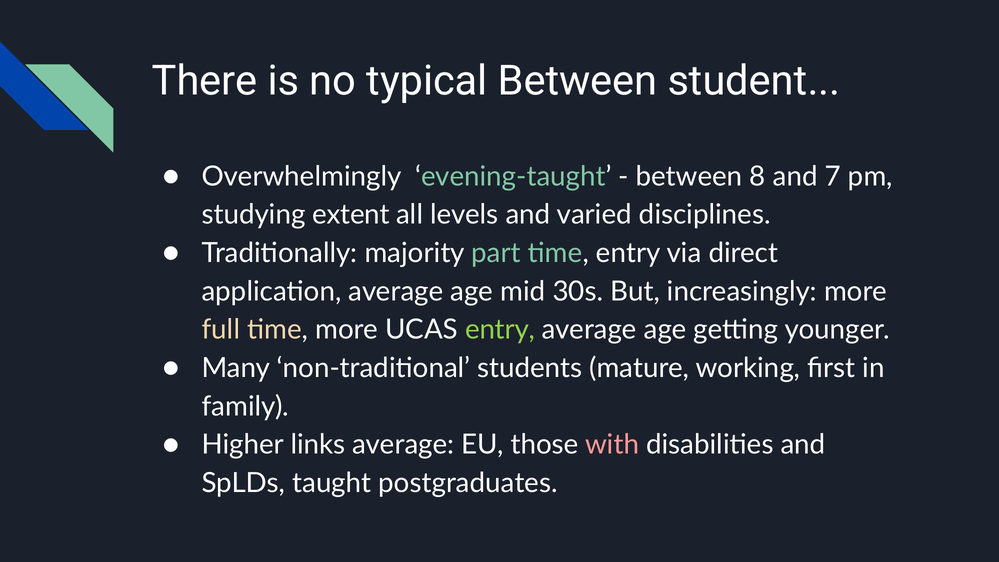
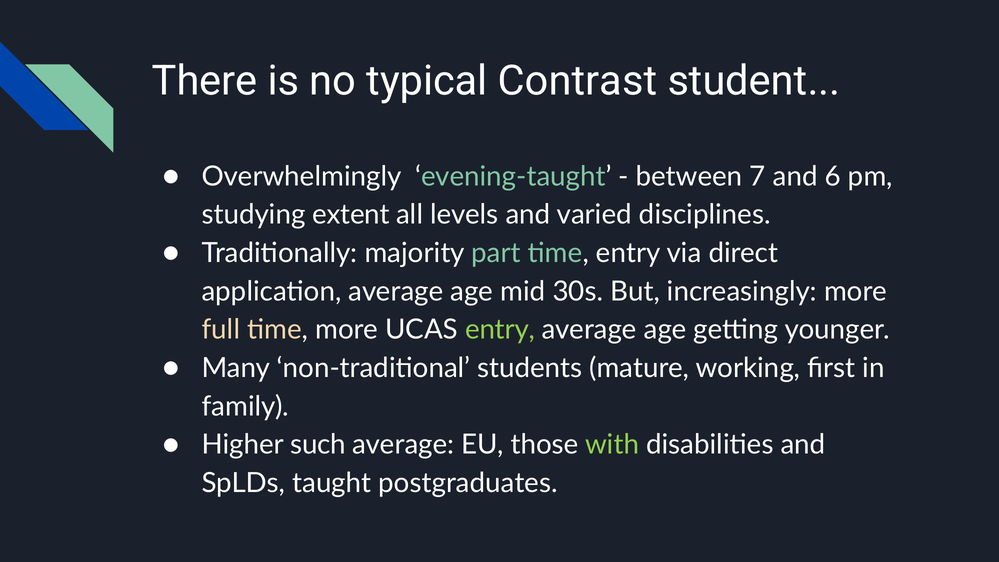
typical Between: Between -> Contrast (578, 81)
8: 8 -> 7 (758, 176)
7: 7 -> 6 (833, 176)
links: links -> such (318, 445)
with colour: pink -> light green (612, 445)
